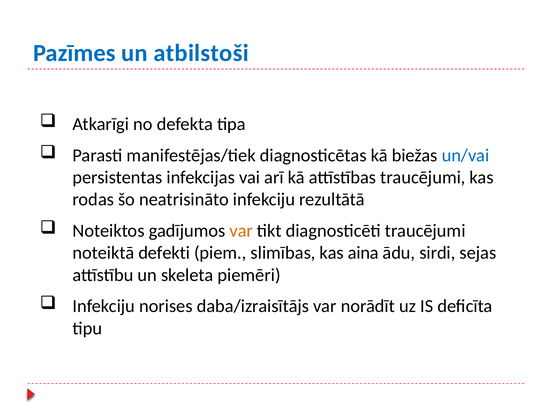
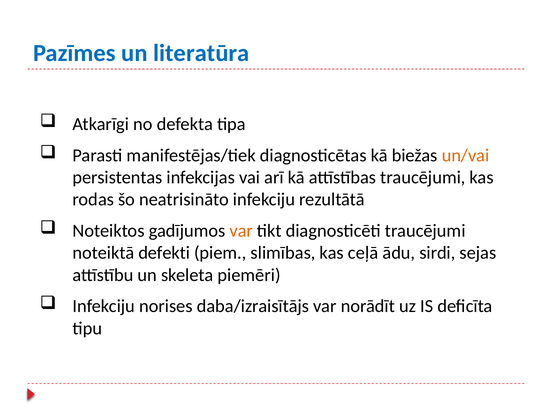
atbilstoši: atbilstoši -> literatūra (201, 53)
un/vai colour: blue -> orange (465, 155)
aina: aina -> ceļā (363, 253)
